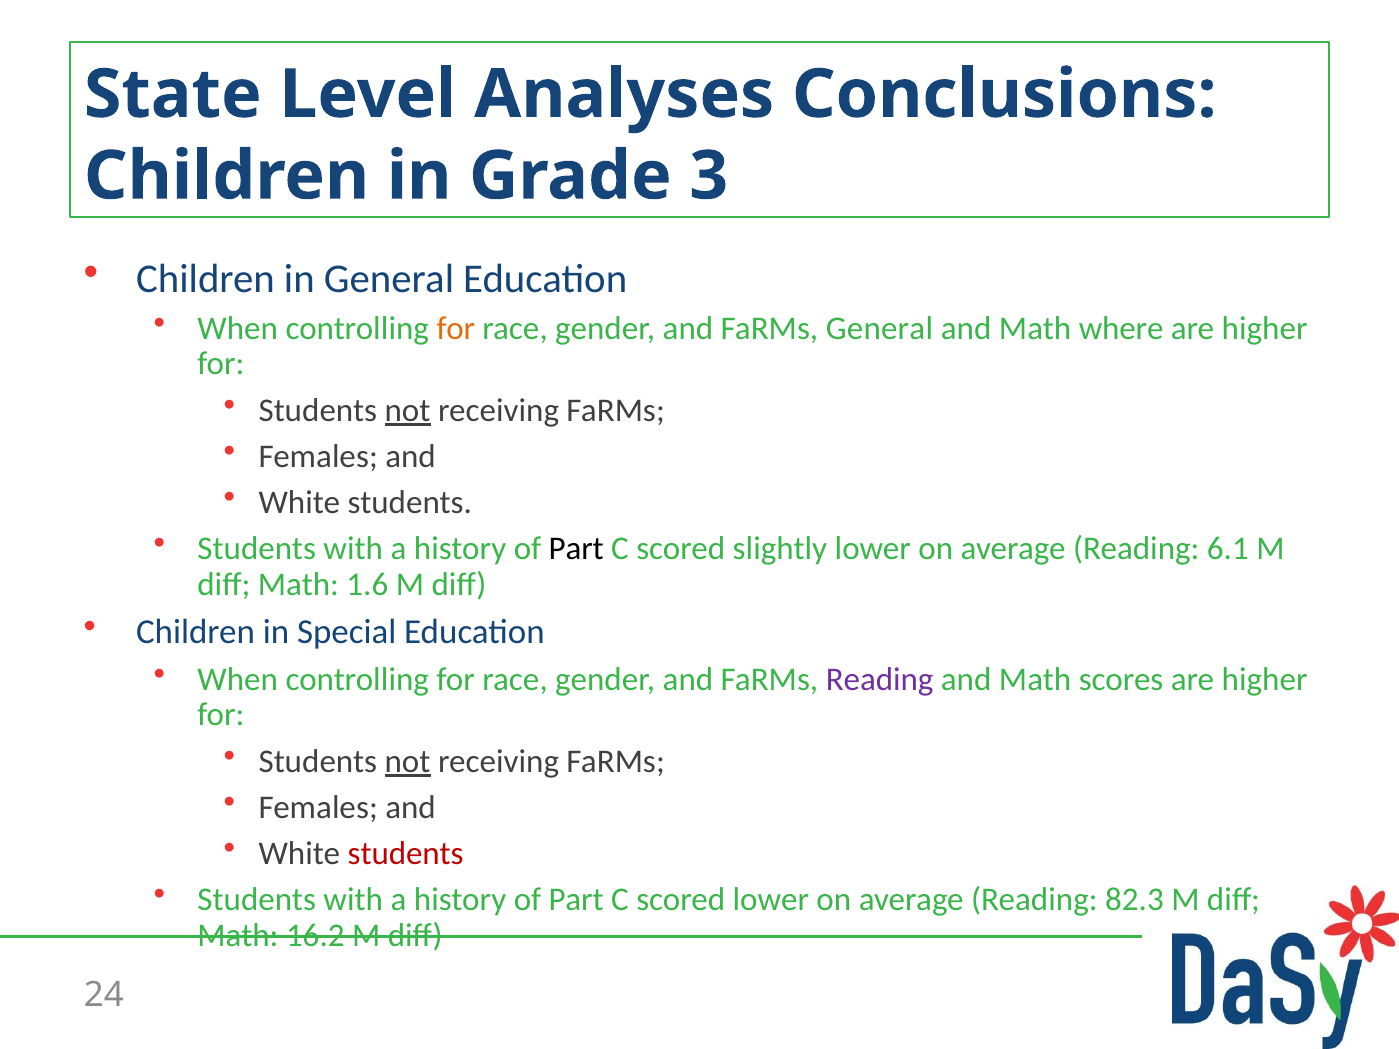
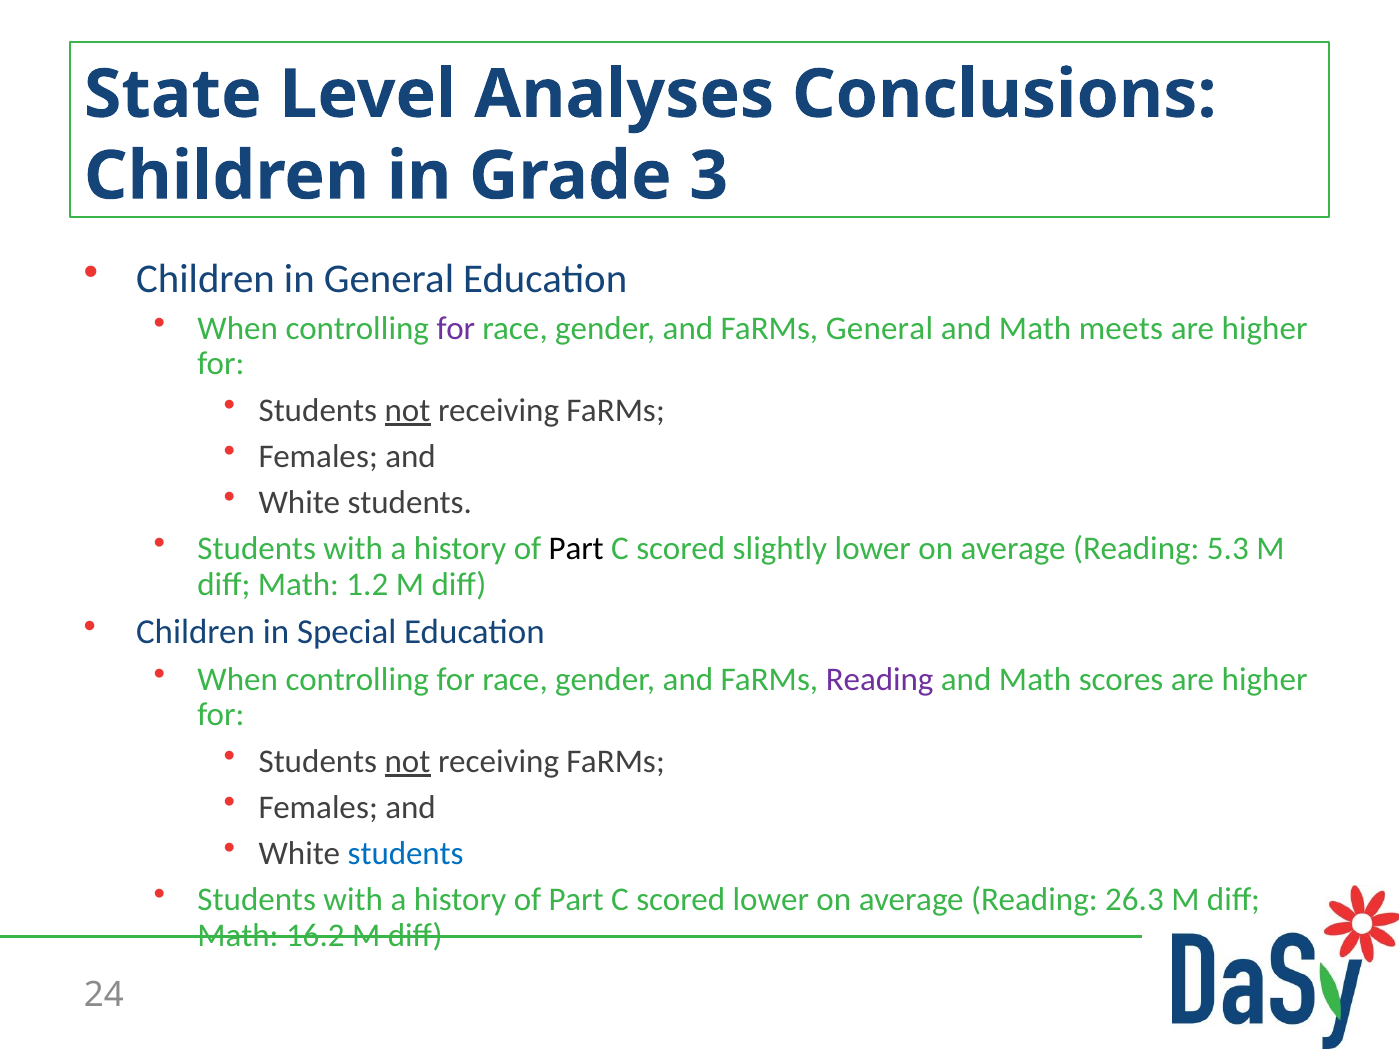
for colour: orange -> purple (456, 328)
where: where -> meets (1121, 328)
6.1: 6.1 -> 5.3 (1228, 549)
1.6: 1.6 -> 1.2 (367, 584)
students colour: red -> blue (406, 854)
82.3: 82.3 -> 26.3 (1134, 900)
